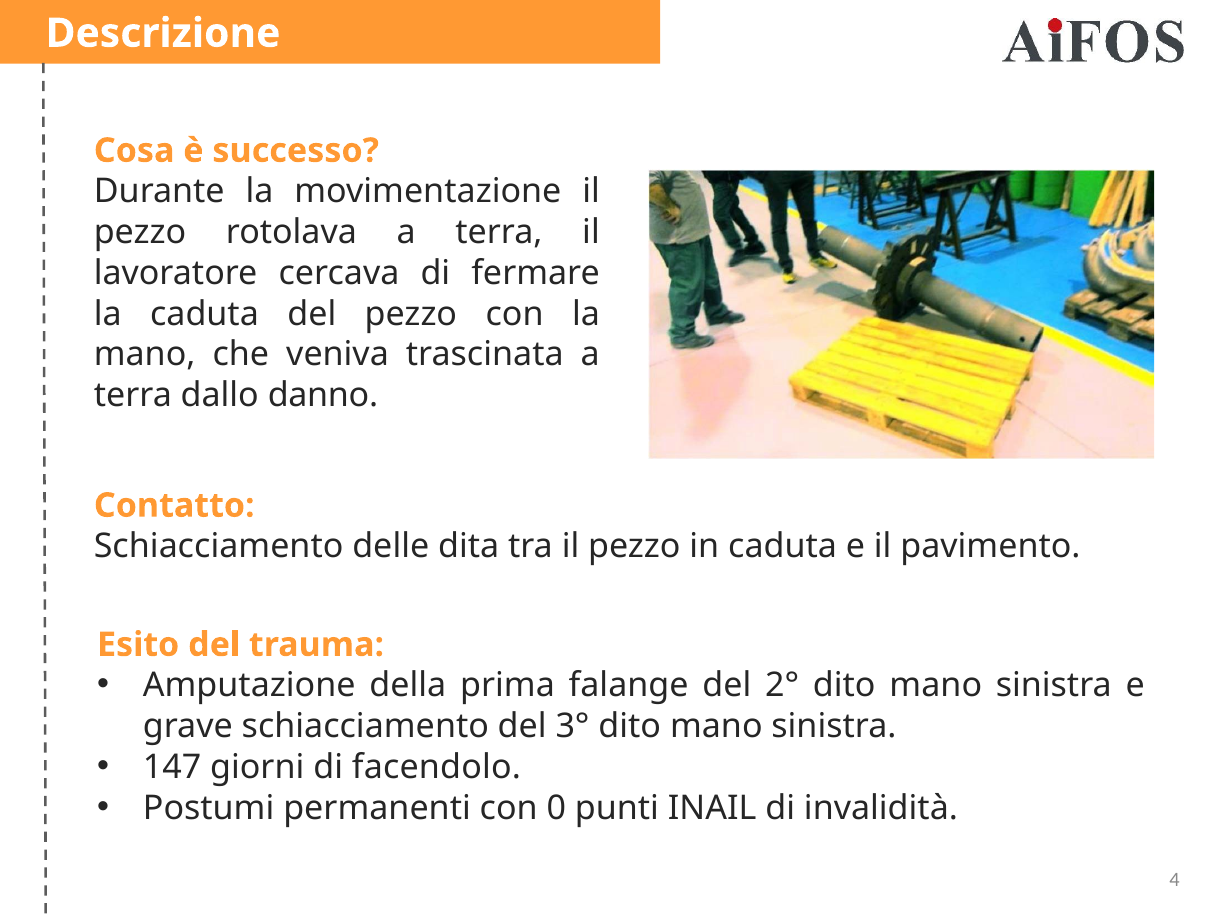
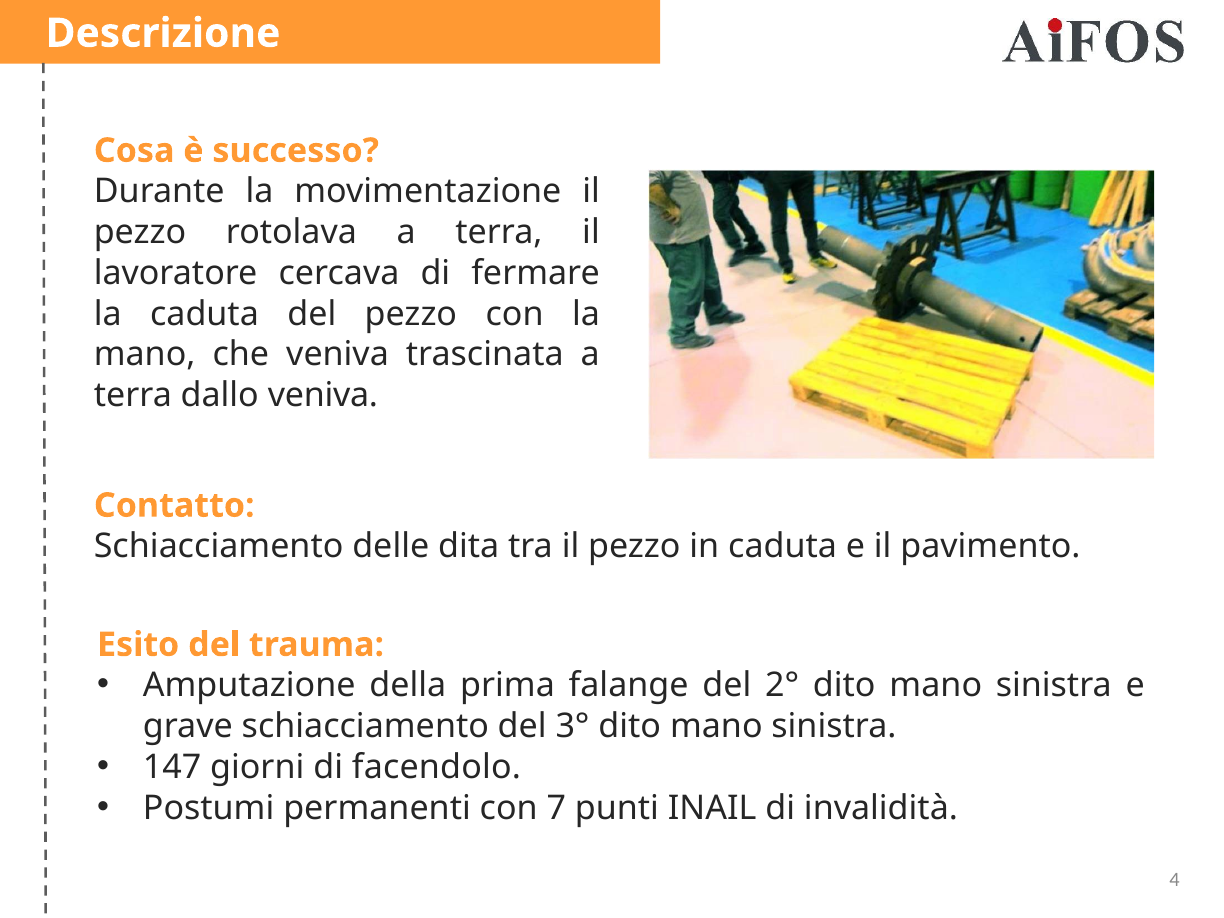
dallo danno: danno -> veniva (323, 395)
0: 0 -> 7 (556, 808)
